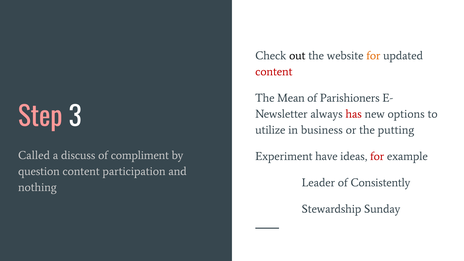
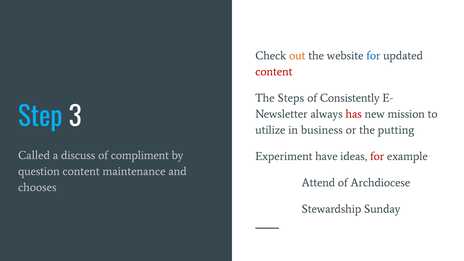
out colour: black -> orange (297, 56)
for colour: orange -> blue (373, 56)
Mean: Mean -> Steps (291, 98)
Parishioners: Parishioners -> Consistently (350, 98)
Step colour: pink -> light blue (40, 117)
options: options -> mission (406, 114)
participation: participation -> maintenance (134, 171)
Leader: Leader -> Attend (318, 183)
Consistently: Consistently -> Archdiocese (380, 183)
nothing: nothing -> chooses (37, 187)
